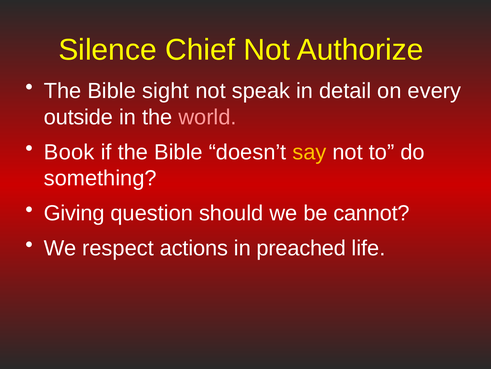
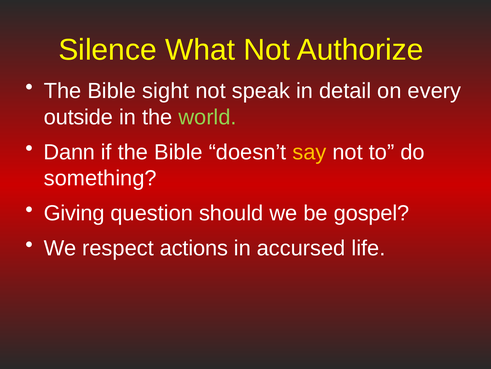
Chief: Chief -> What (200, 50)
world colour: pink -> light green (208, 117)
Book: Book -> Dann (69, 152)
cannot: cannot -> gospel (371, 213)
preached: preached -> accursed (301, 248)
